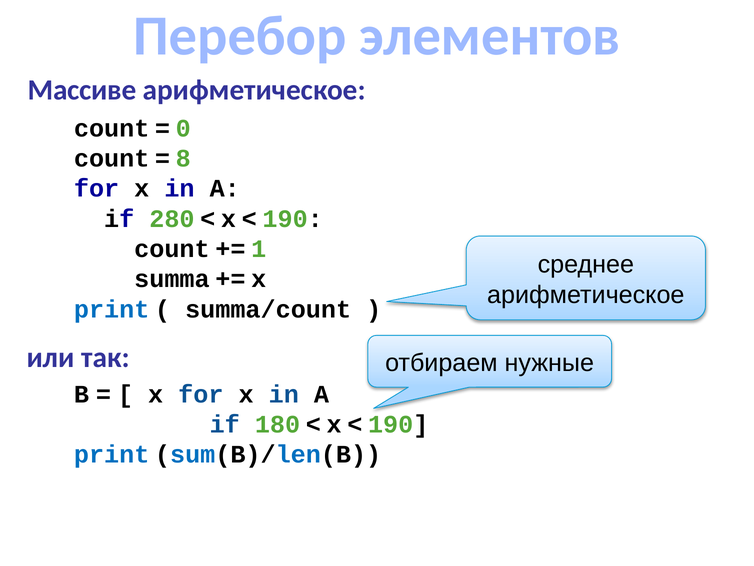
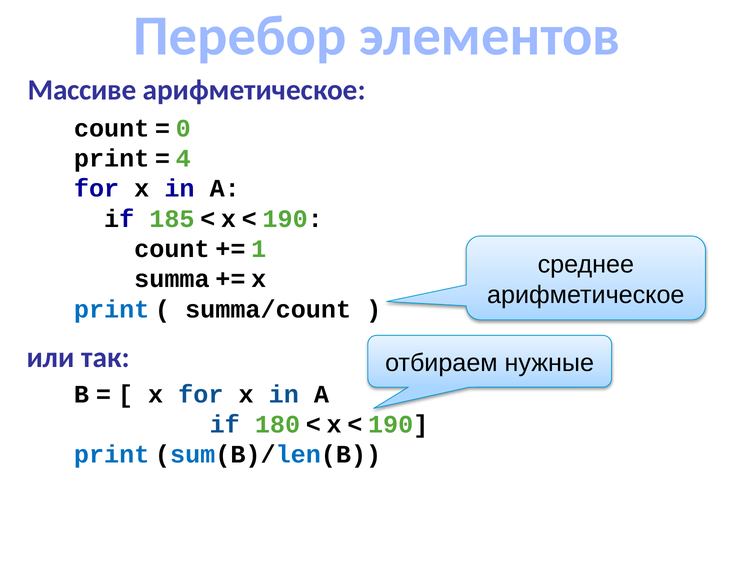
count: count -> print (112, 158)
8: 8 -> 4 (183, 158)
280: 280 -> 185 (172, 219)
